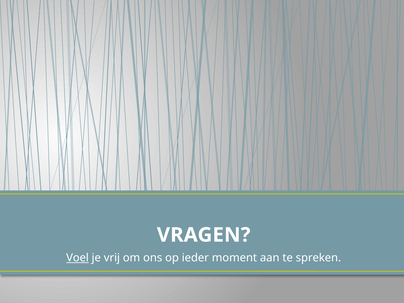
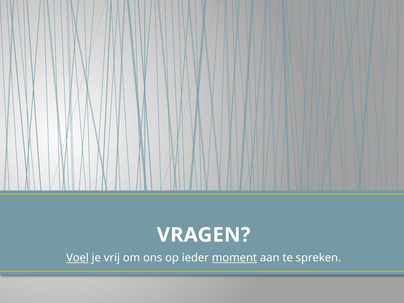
moment underline: none -> present (234, 258)
